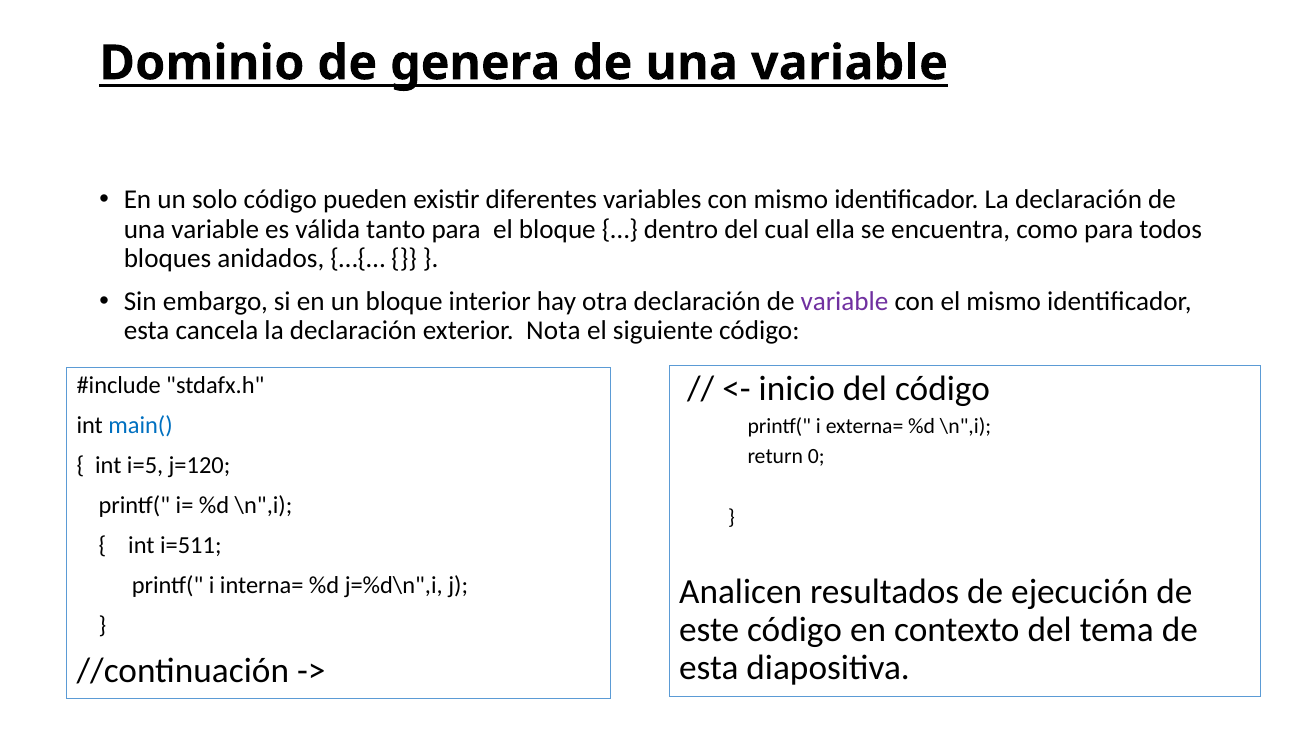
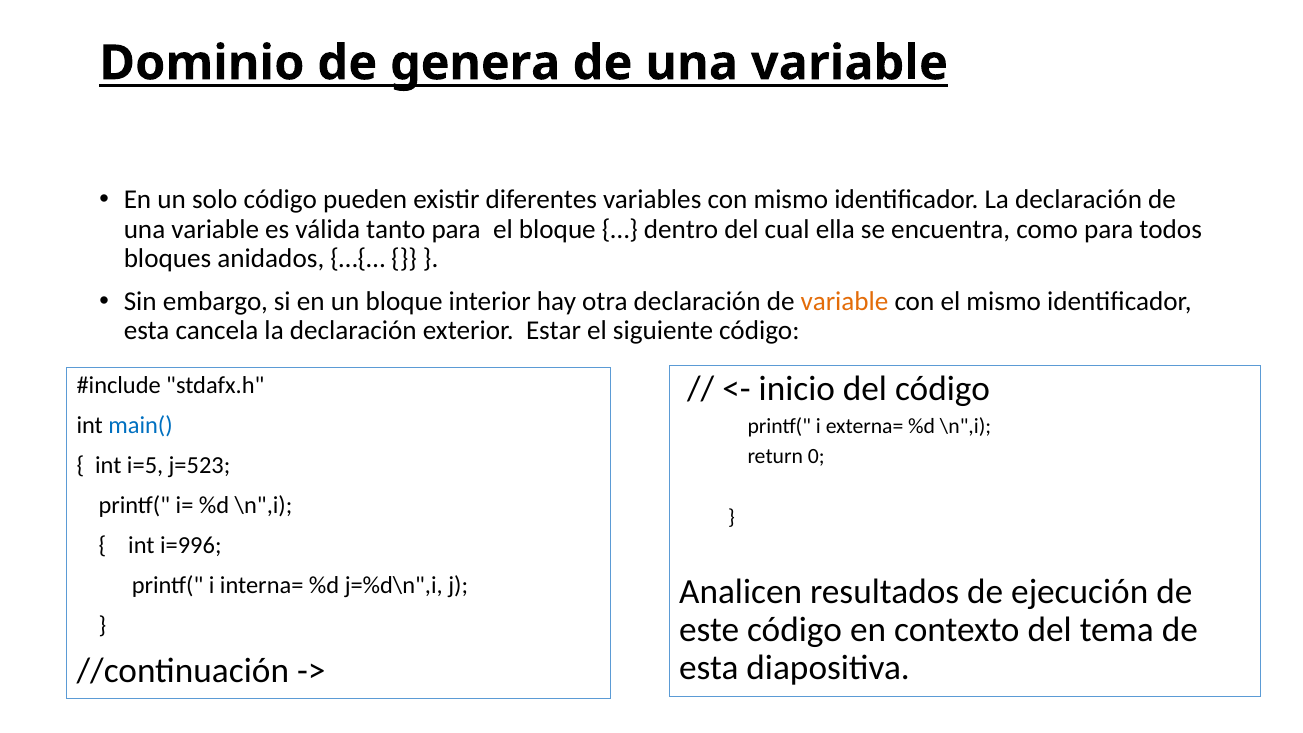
variable colour: purple -> orange (844, 301)
Nota: Nota -> Estar (554, 331)
j=120: j=120 -> j=523 (199, 465)
i=511: i=511 -> i=996 (191, 545)
